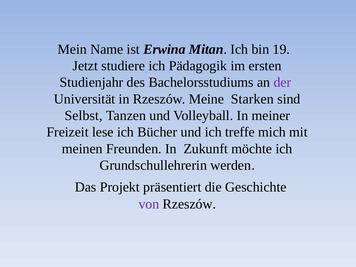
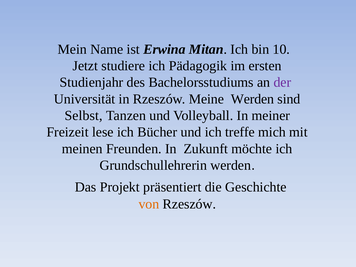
19: 19 -> 10 (281, 49)
Meine Starken: Starken -> Werden (253, 99)
von colour: purple -> orange (149, 204)
